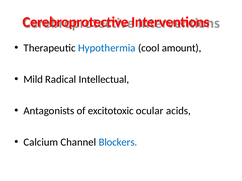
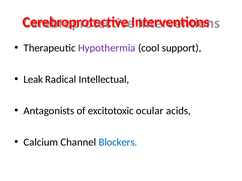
Hypothermia colour: blue -> purple (107, 48)
amount: amount -> support (182, 48)
Mild: Mild -> Leak (33, 80)
